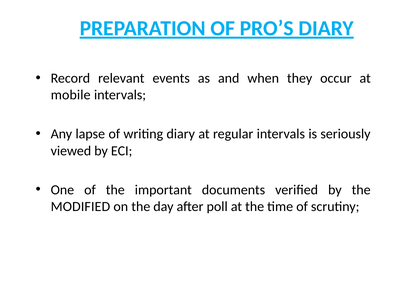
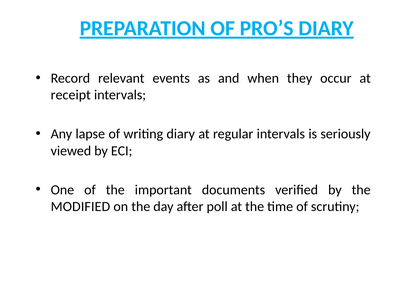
mobile: mobile -> receipt (71, 95)
